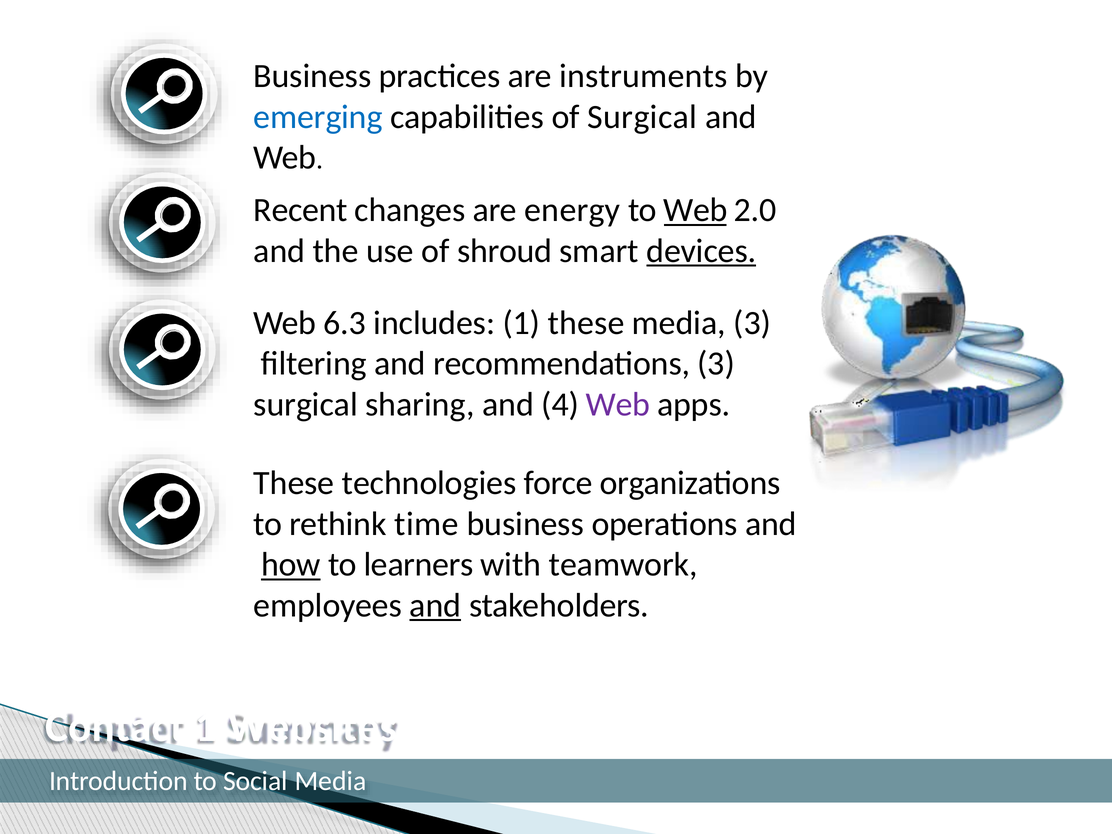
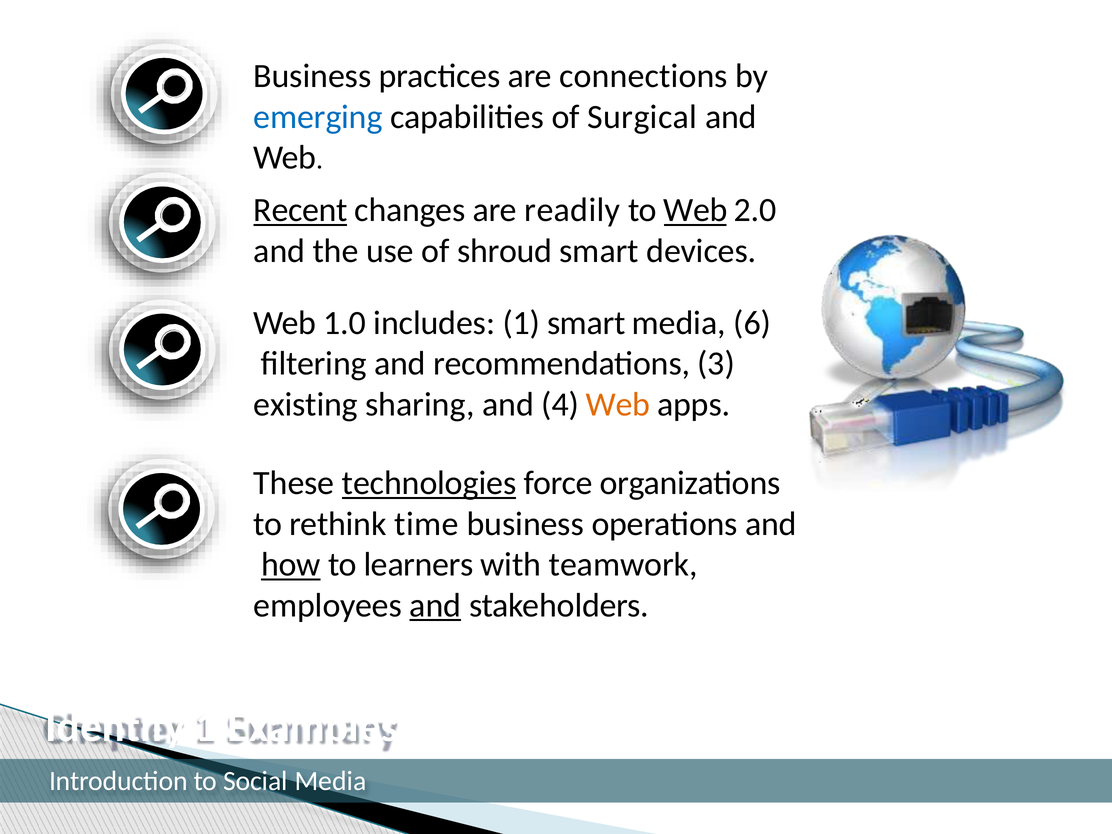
instruments: instruments -> connections (644, 76)
Recent underline: none -> present (300, 210)
energy: energy -> readily (572, 210)
devices underline: present -> none (701, 251)
6.3: 6.3 -> 1.0 (345, 323)
1 these: these -> smart (586, 323)
media 3: 3 -> 6 (752, 323)
surgical: surgical -> existing (306, 404)
Web colour: purple -> orange (618, 404)
technologies underline: none -> present (429, 483)
Contact: Contact -> Identify (115, 727)
Websites: Websites -> Examples (313, 727)
